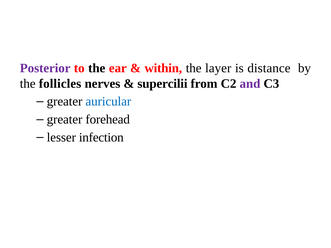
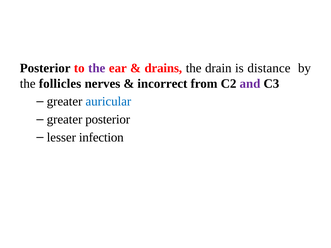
Posterior colour: purple -> black (45, 68)
the colour: black -> purple (97, 68)
within: within -> drains (163, 68)
layer: layer -> drain (218, 68)
supercilii: supercilii -> incorrect (162, 84)
greater forehead: forehead -> posterior (108, 120)
